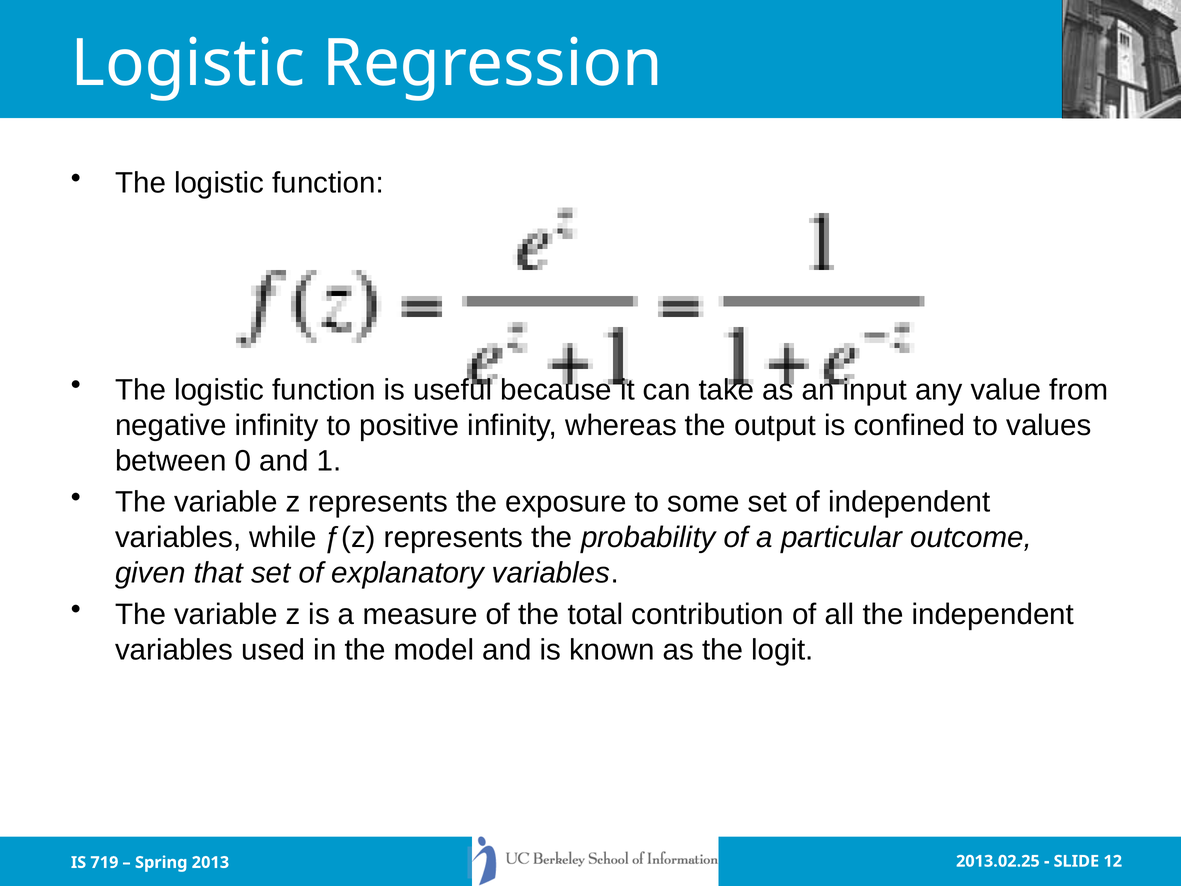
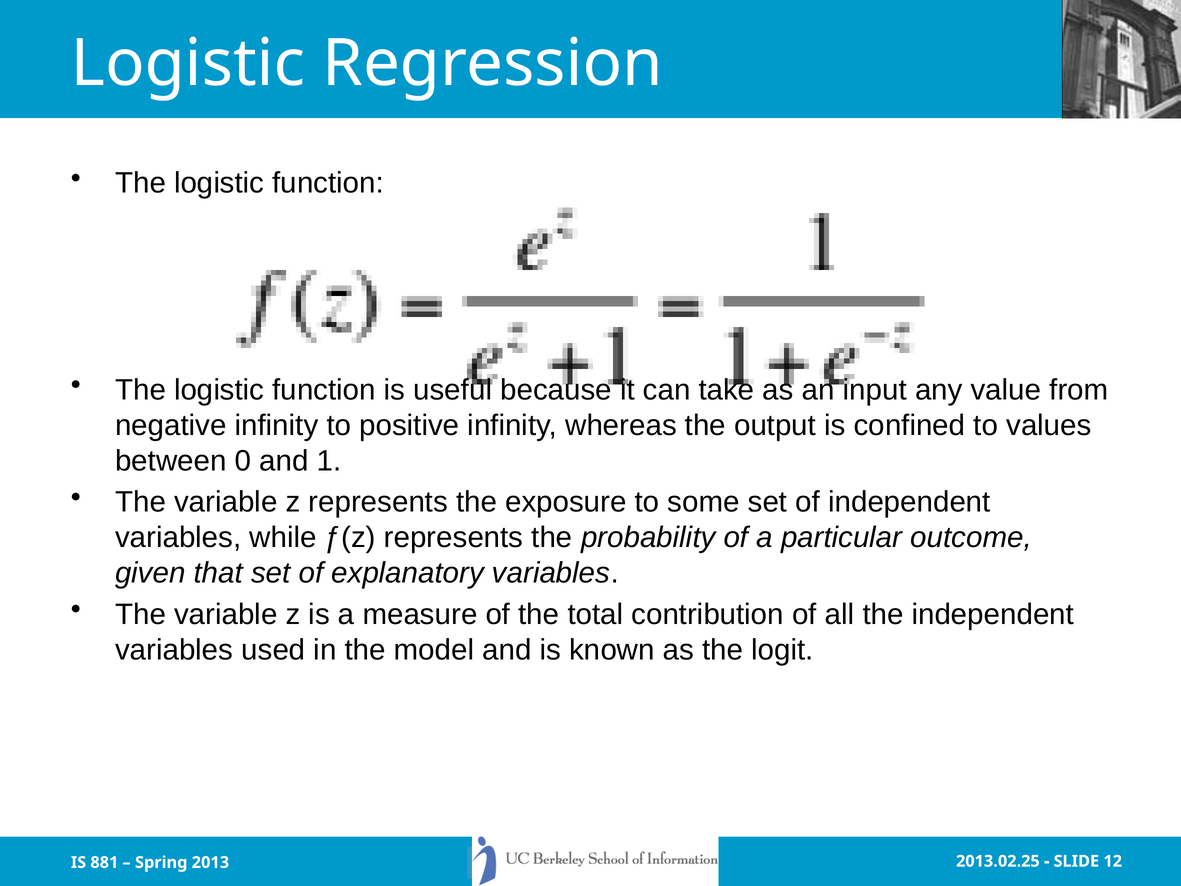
719: 719 -> 881 (104, 862)
